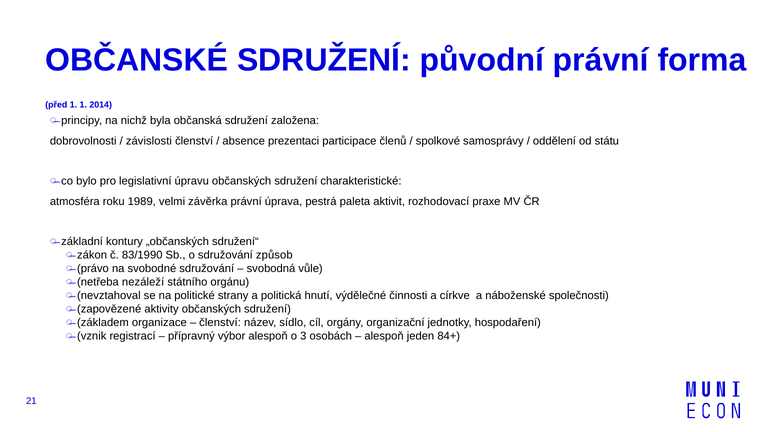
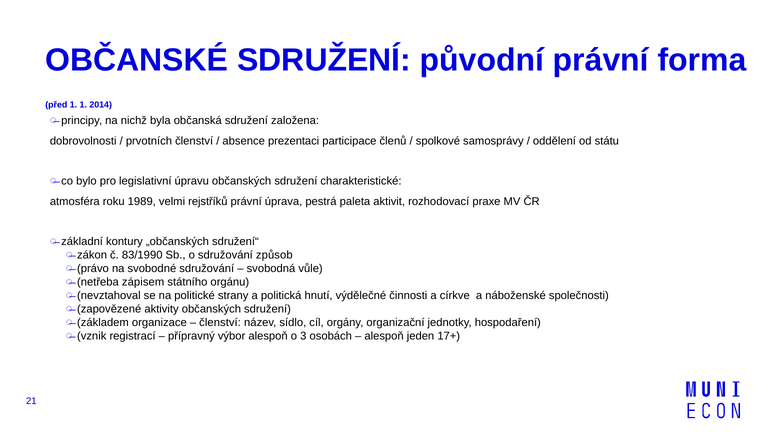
závislosti: závislosti -> prvotních (149, 141)
závěrka: závěrka -> rejstříků (208, 201)
nezáleží: nezáleží -> zápisem (143, 282)
84+: 84+ -> 17+ (449, 336)
